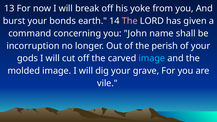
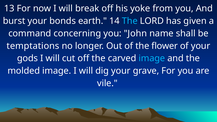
The colour: pink -> light blue (130, 21)
incorruption: incorruption -> temptations (33, 46)
perish: perish -> flower (165, 46)
